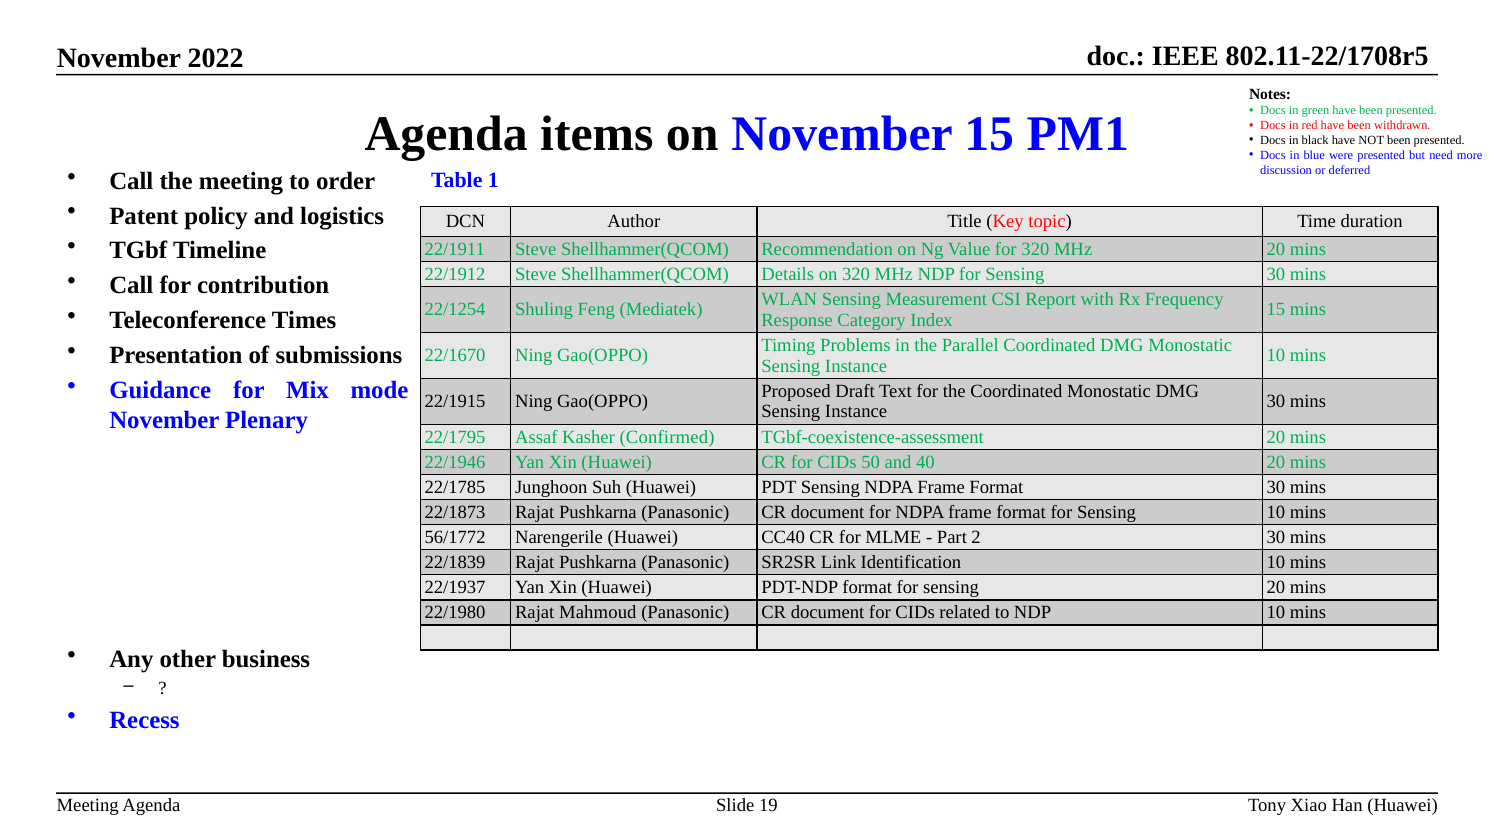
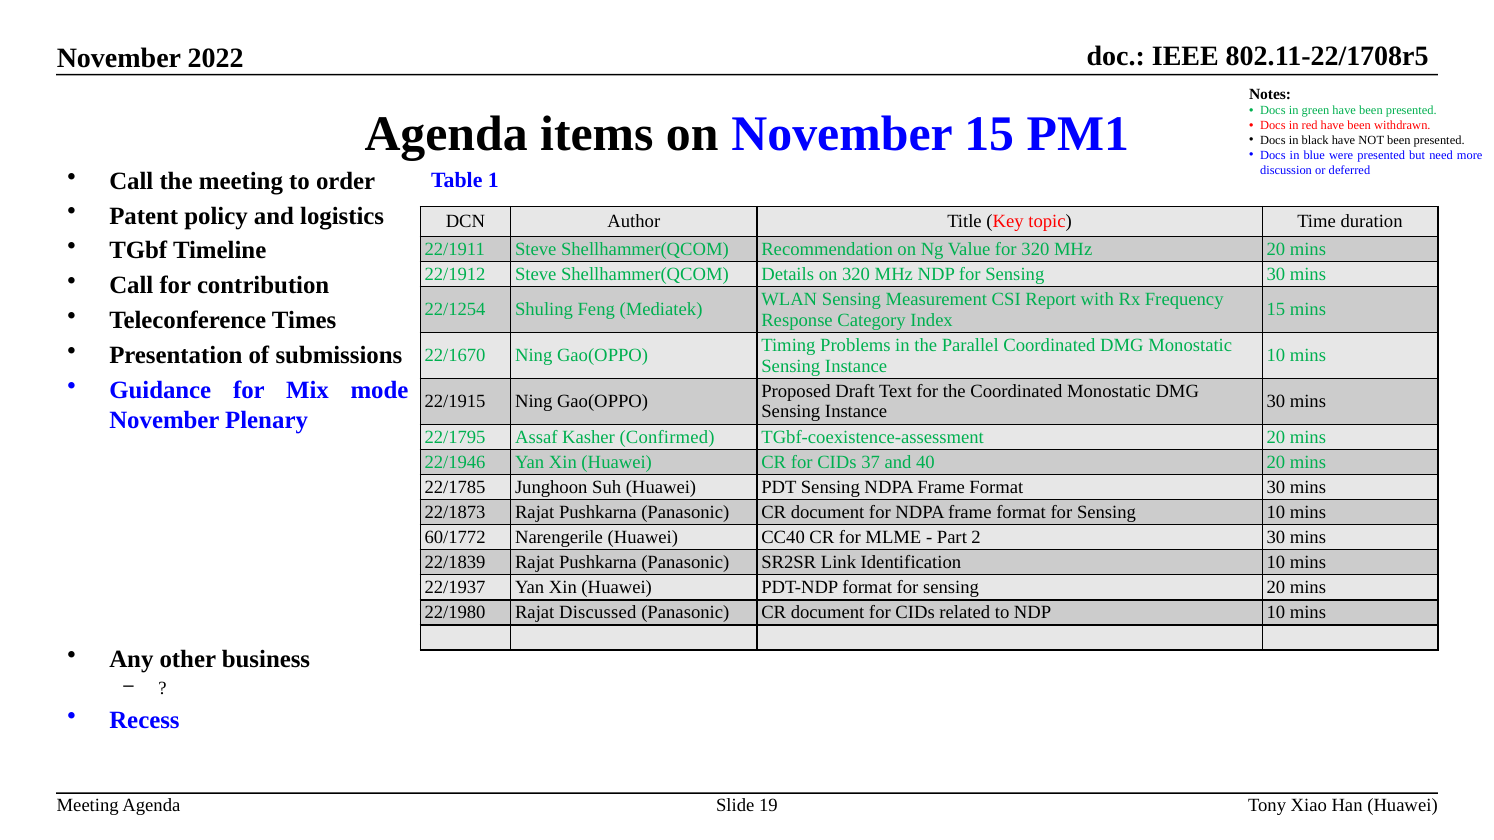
50: 50 -> 37 (871, 462)
56/1772: 56/1772 -> 60/1772 (455, 537)
Mahmoud: Mahmoud -> Discussed (598, 613)
